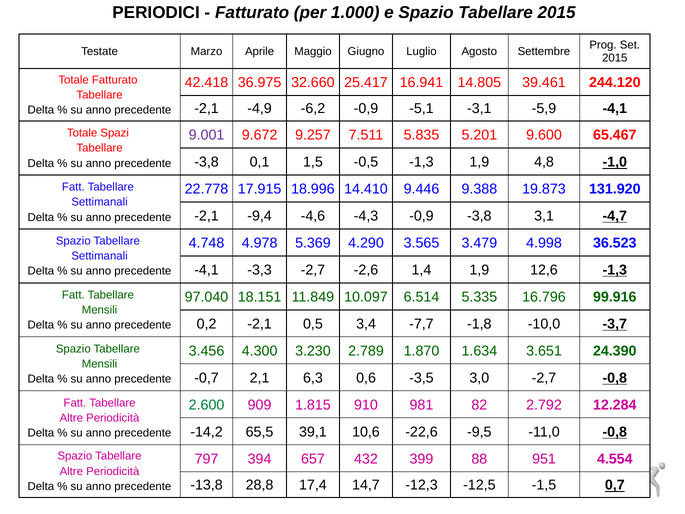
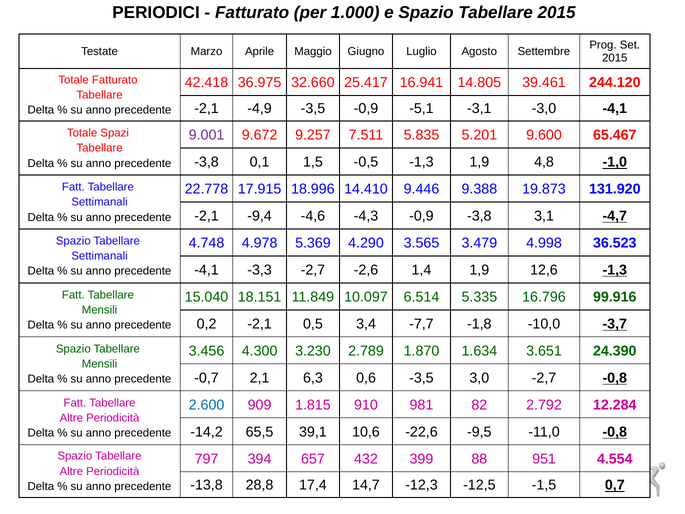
-4,9 -6,2: -6,2 -> -3,5 (313, 109)
-5,9: -5,9 -> -3,0 (544, 109)
97.040: 97.040 -> 15.040 (206, 297)
2.600 colour: green -> blue (207, 405)
